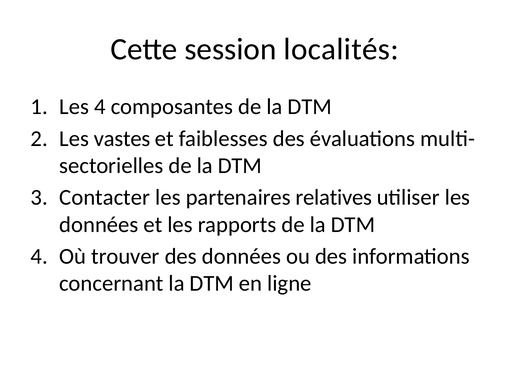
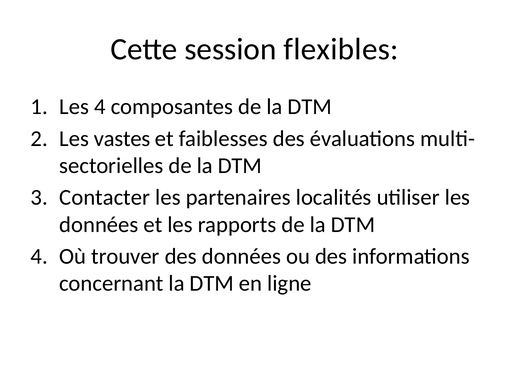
localités: localités -> flexibles (341, 49)
relatives: relatives -> localités (334, 198)
